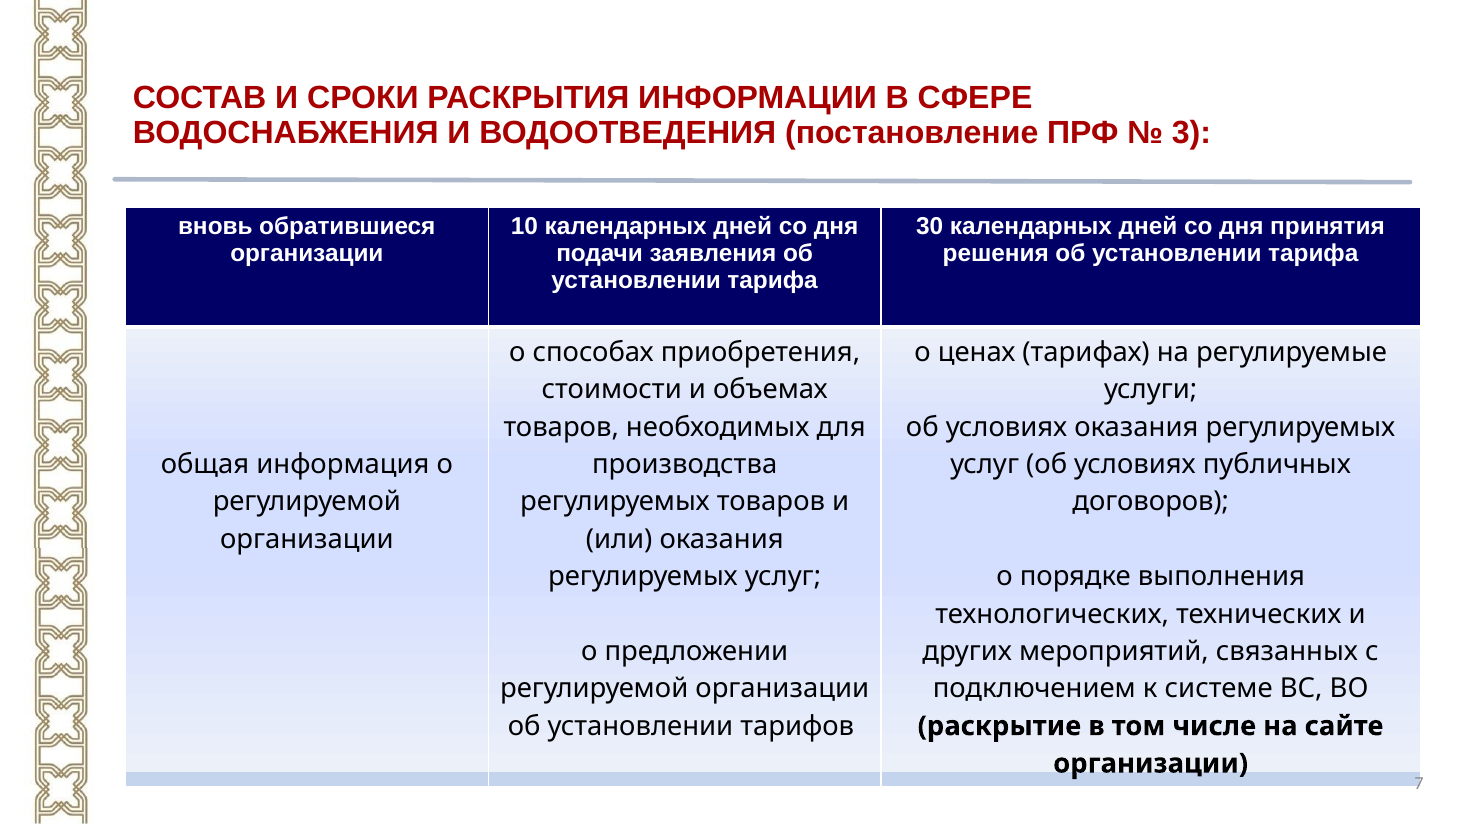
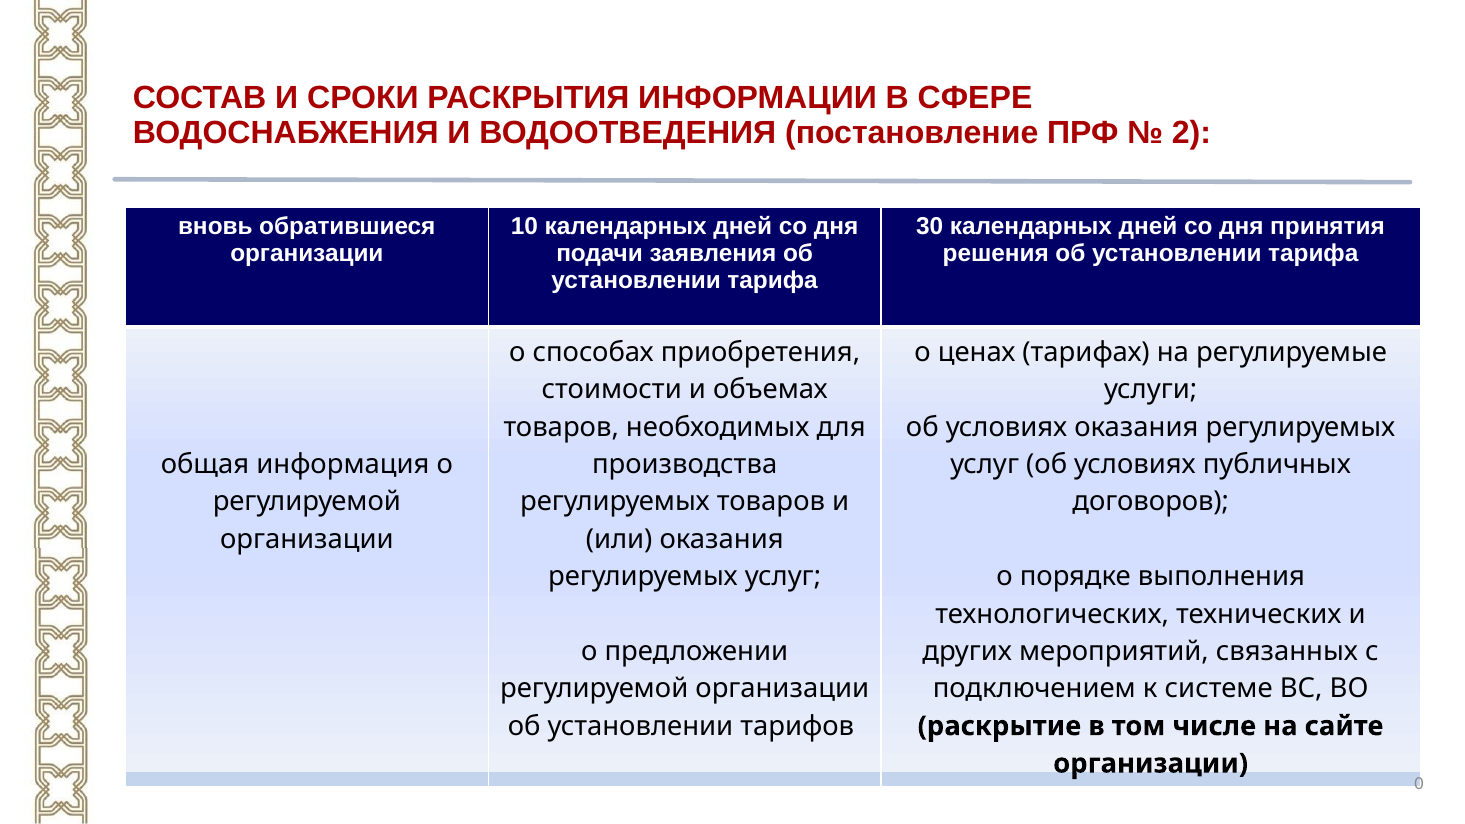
3: 3 -> 2 (1191, 133)
7: 7 -> 0 (1419, 784)
